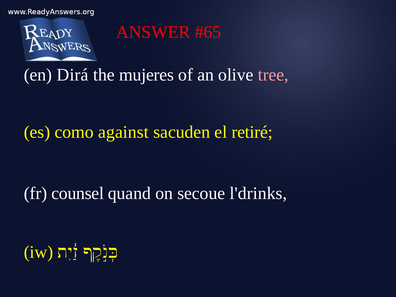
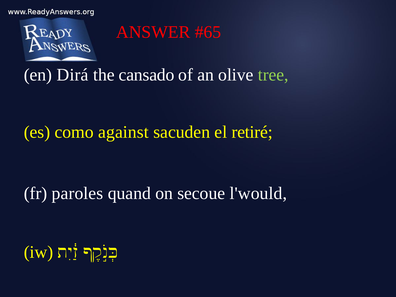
mujeres: mujeres -> cansado (147, 75)
tree colour: pink -> light green (273, 75)
counsel: counsel -> paroles (77, 193)
l'drinks: l'drinks -> l'would (258, 193)
